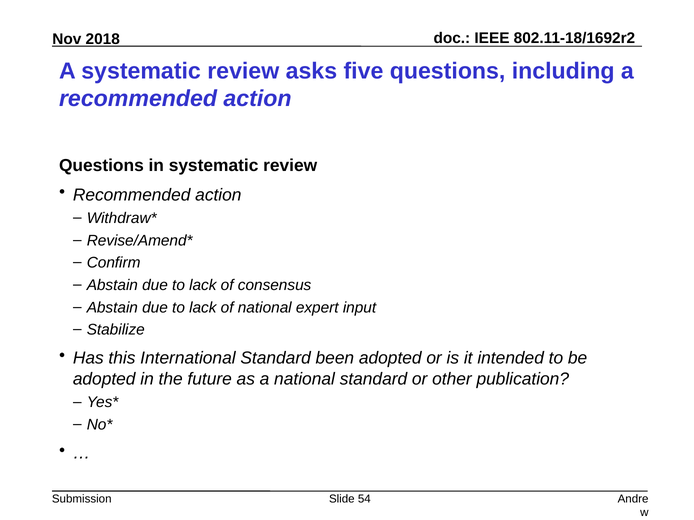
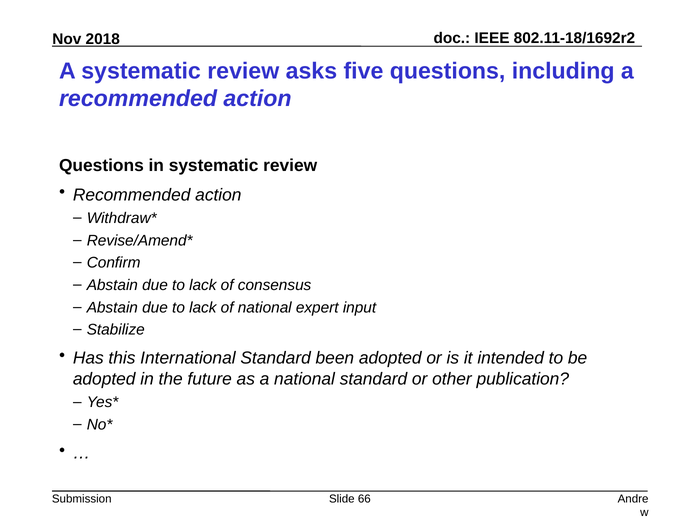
54: 54 -> 66 (364, 499)
